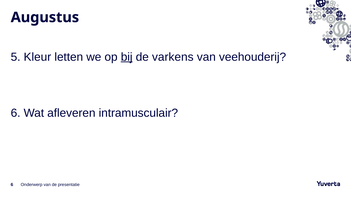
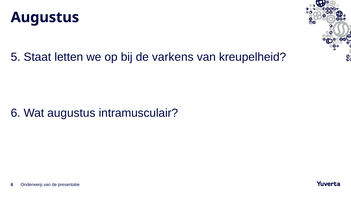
Kleur: Kleur -> Staat (37, 57)
bij underline: present -> none (127, 57)
veehouderij: veehouderij -> kreupelheid (253, 57)
Wat afleveren: afleveren -> augustus (71, 113)
